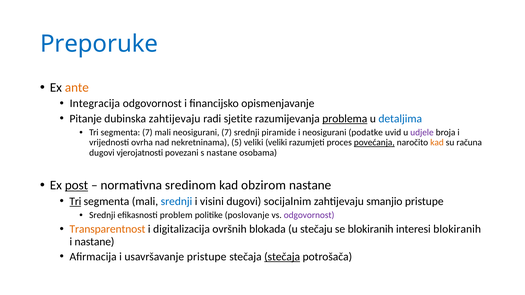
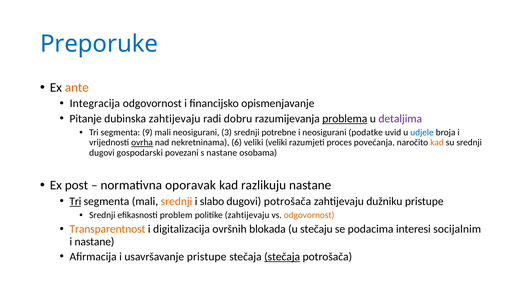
sjetite: sjetite -> dobru (238, 119)
detaljima colour: blue -> purple (400, 119)
segmenta 7: 7 -> 9 (147, 133)
neosigurani 7: 7 -> 3 (227, 133)
piramide: piramide -> potrebne (279, 133)
udjele colour: purple -> blue (422, 133)
ovrha underline: none -> present (142, 143)
5: 5 -> 6 (237, 143)
povećanja underline: present -> none (374, 143)
su računa: računa -> srednji (469, 143)
vjerojatnosti: vjerojatnosti -> gospodarski (140, 153)
post underline: present -> none (76, 185)
sredinom: sredinom -> oporavak (191, 185)
obzirom: obzirom -> razlikuju (264, 185)
srednji colour: blue -> orange (176, 201)
visini: visini -> slabo (212, 201)
dugovi socijalnim: socijalnim -> potrošača (288, 201)
smanjio: smanjio -> dužniku (384, 201)
politike poslovanje: poslovanje -> zahtijevaju (247, 215)
odgovornost colour: purple -> orange (309, 215)
se blokiranih: blokiranih -> podacima (371, 229)
interesi blokiranih: blokiranih -> socijalnim (457, 229)
